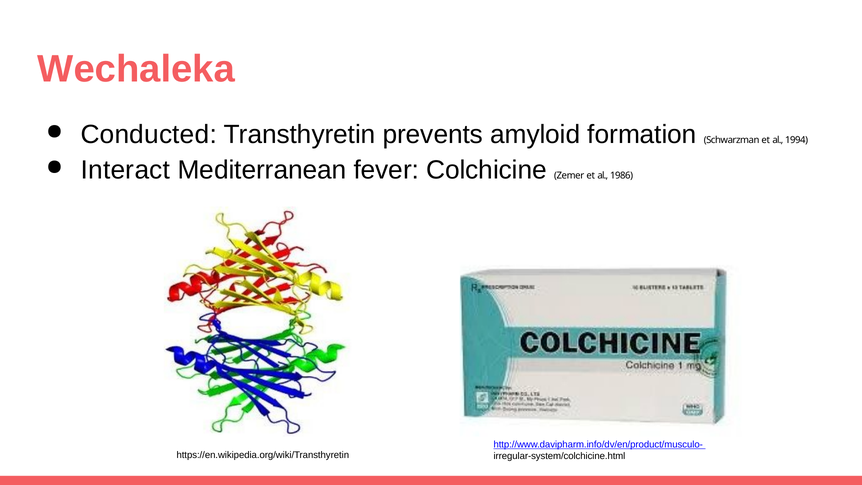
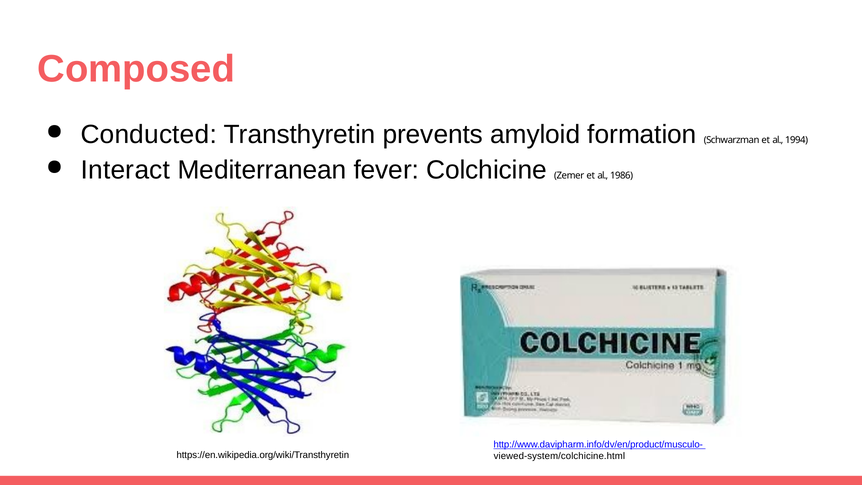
Wechaleka: Wechaleka -> Composed (136, 69)
irregular-system/colchicine.html: irregular-system/colchicine.html -> viewed-system/colchicine.html (559, 456)
